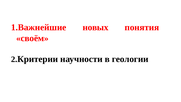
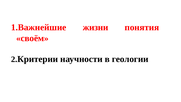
новых: новых -> жизни (96, 27)
